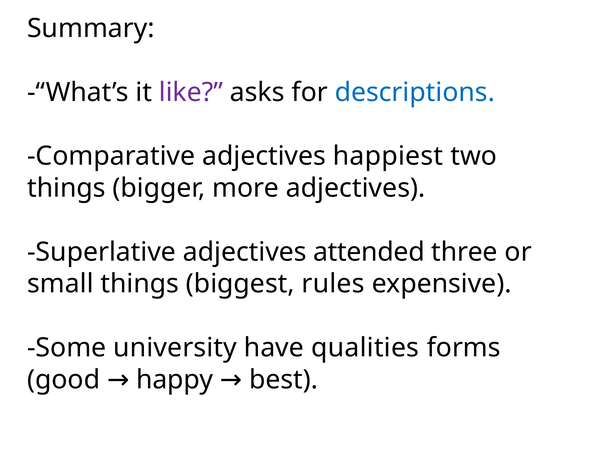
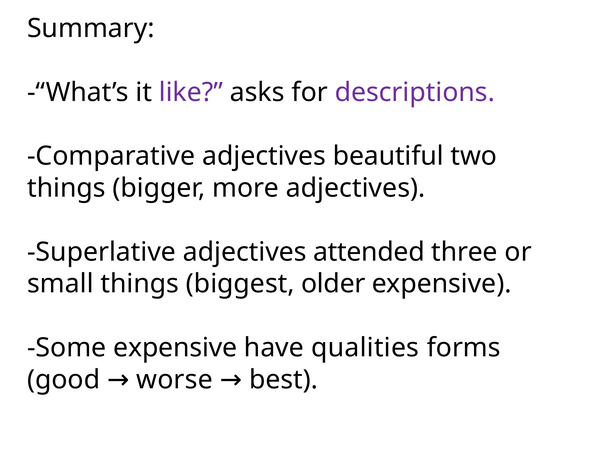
descriptions colour: blue -> purple (415, 92)
happiest: happiest -> beautiful (388, 156)
rules: rules -> older (333, 284)
Some university: university -> expensive (175, 348)
happy: happy -> worse (174, 380)
